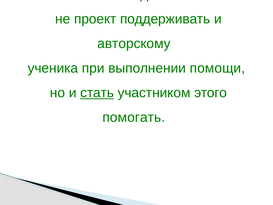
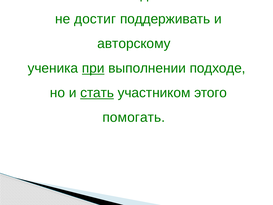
проект: проект -> достиг (95, 19)
при underline: none -> present (93, 68)
помощи: помощи -> подходе (218, 68)
